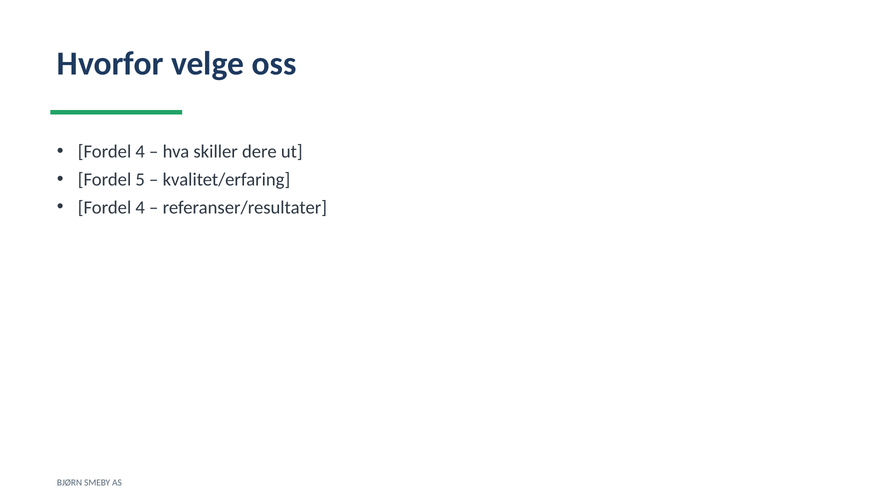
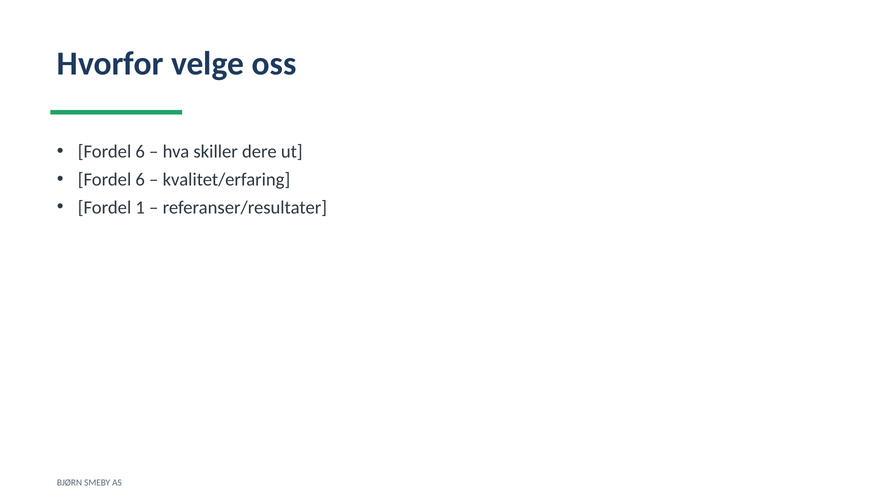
4: 4 -> 6 (140, 151)
5: 5 -> 6 (140, 179)
4: 4 -> 1 (140, 207)
